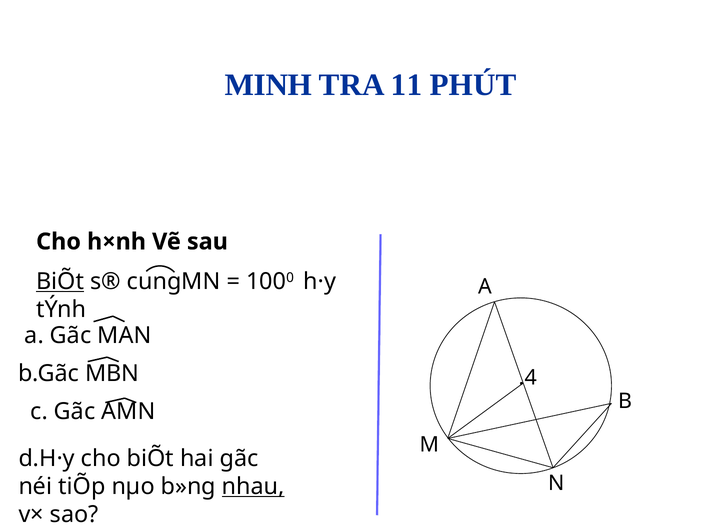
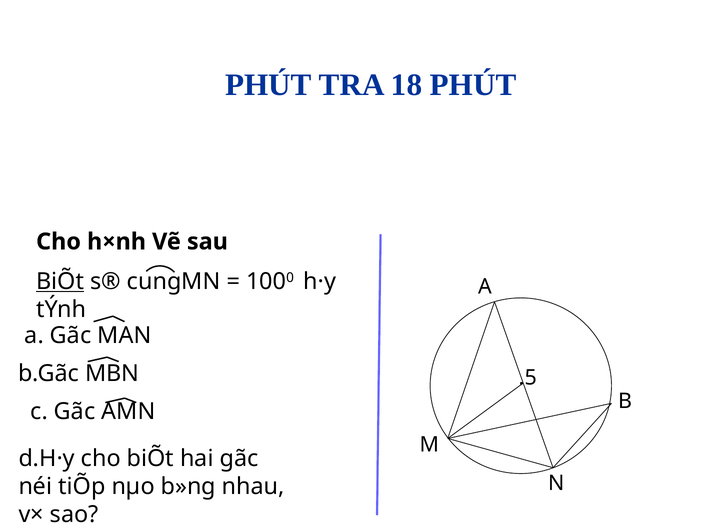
MINH: MINH -> PHÚT (268, 85)
11: 11 -> 18 (407, 85)
.4: .4 -> .5 (528, 377)
nhau underline: present -> none (253, 486)
